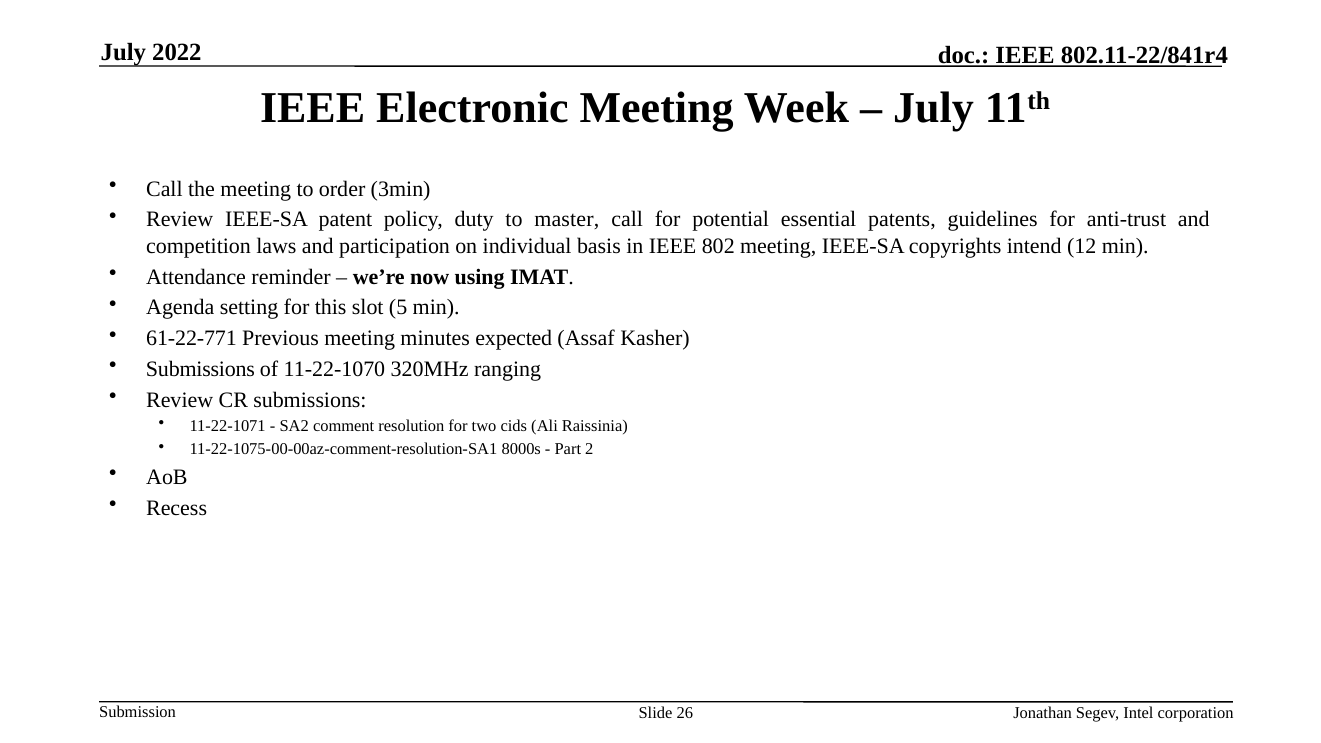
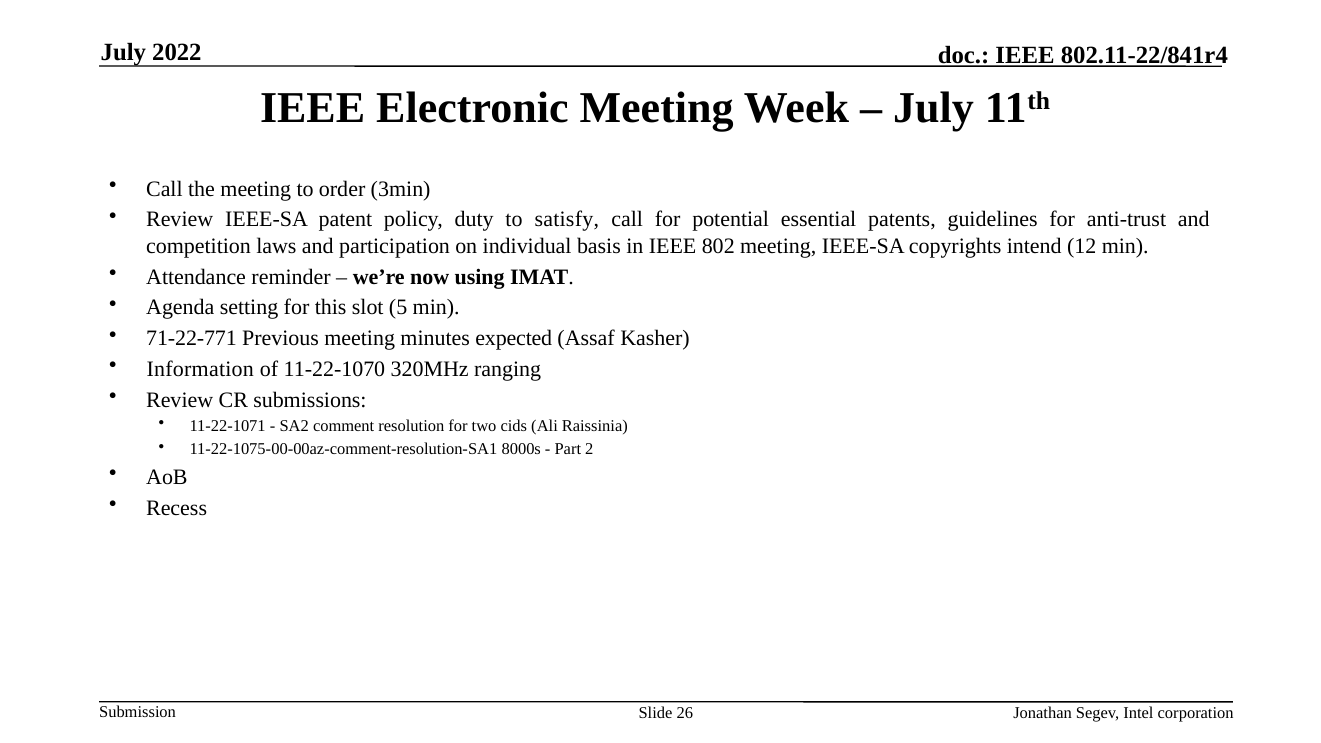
master: master -> satisfy (567, 220)
61-22-771: 61-22-771 -> 71-22-771 (192, 338)
Submissions: Submissions -> Information (200, 369)
